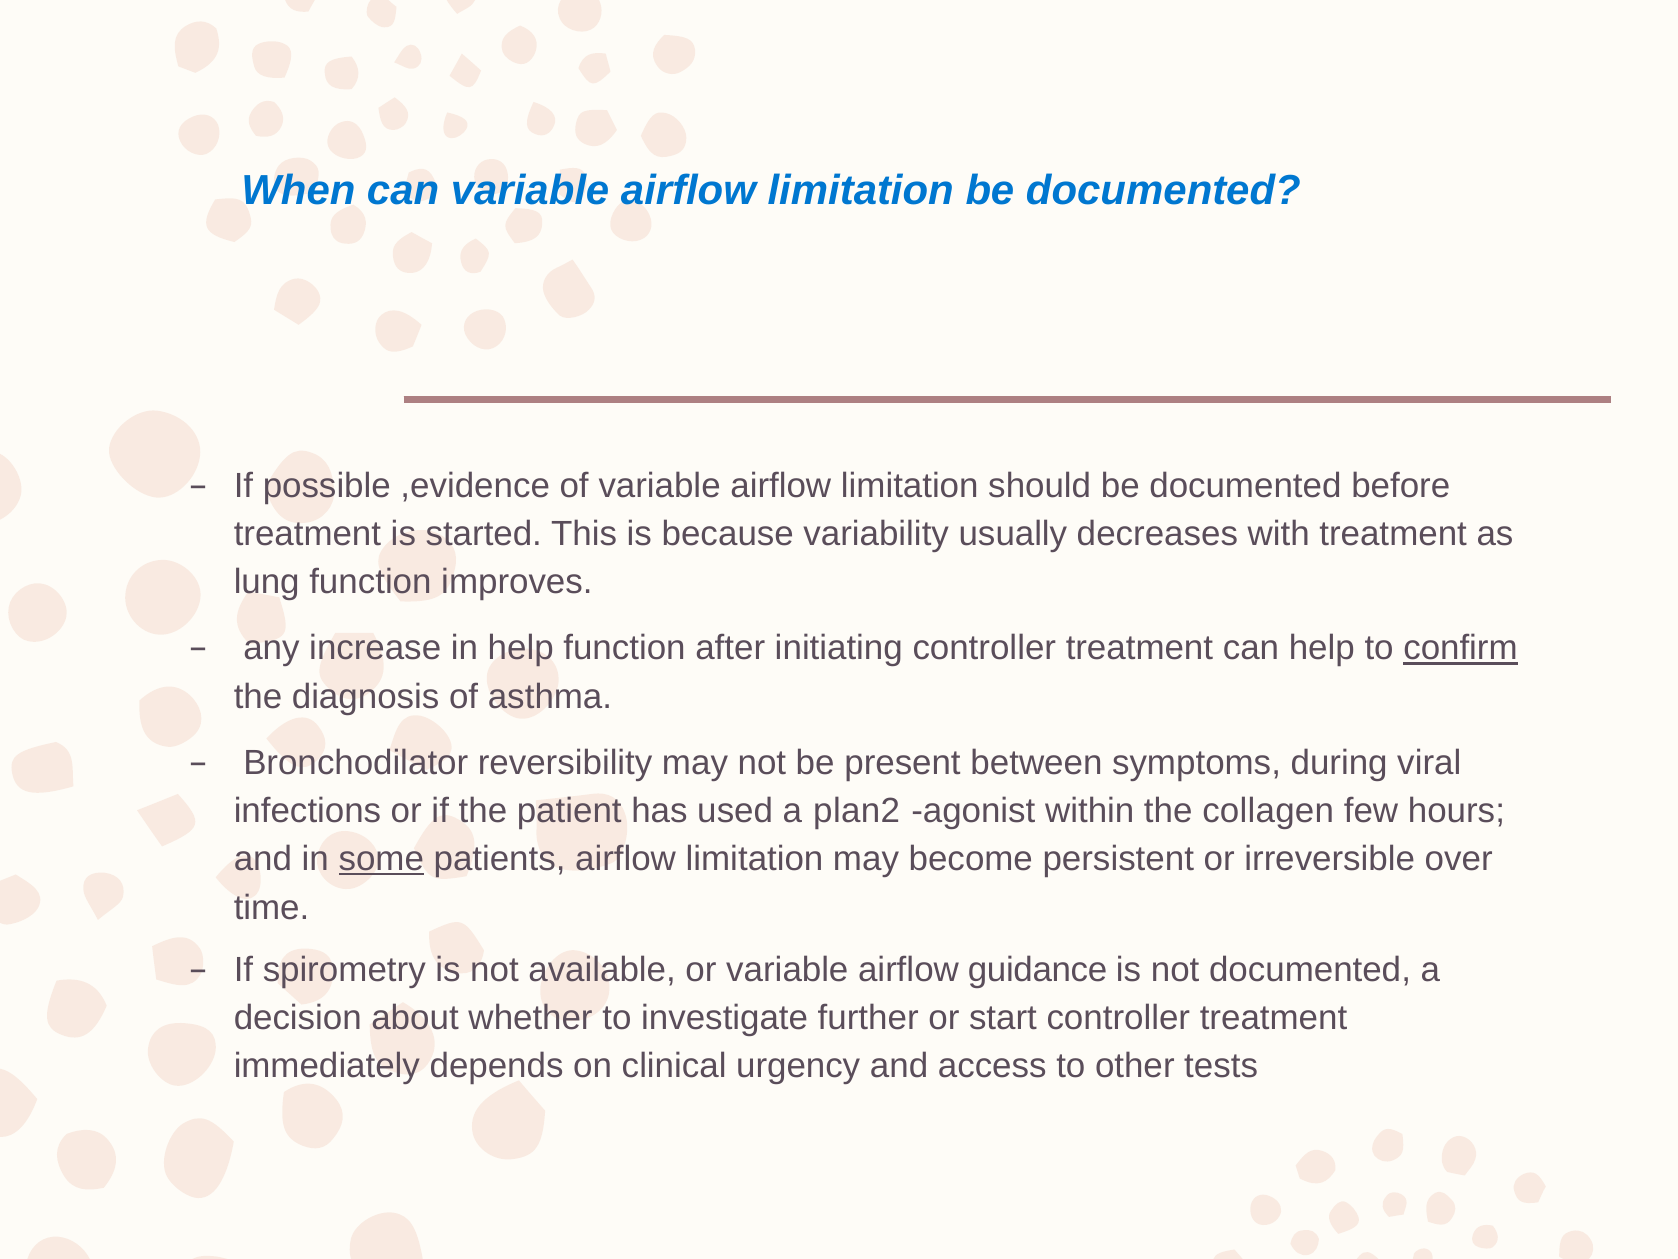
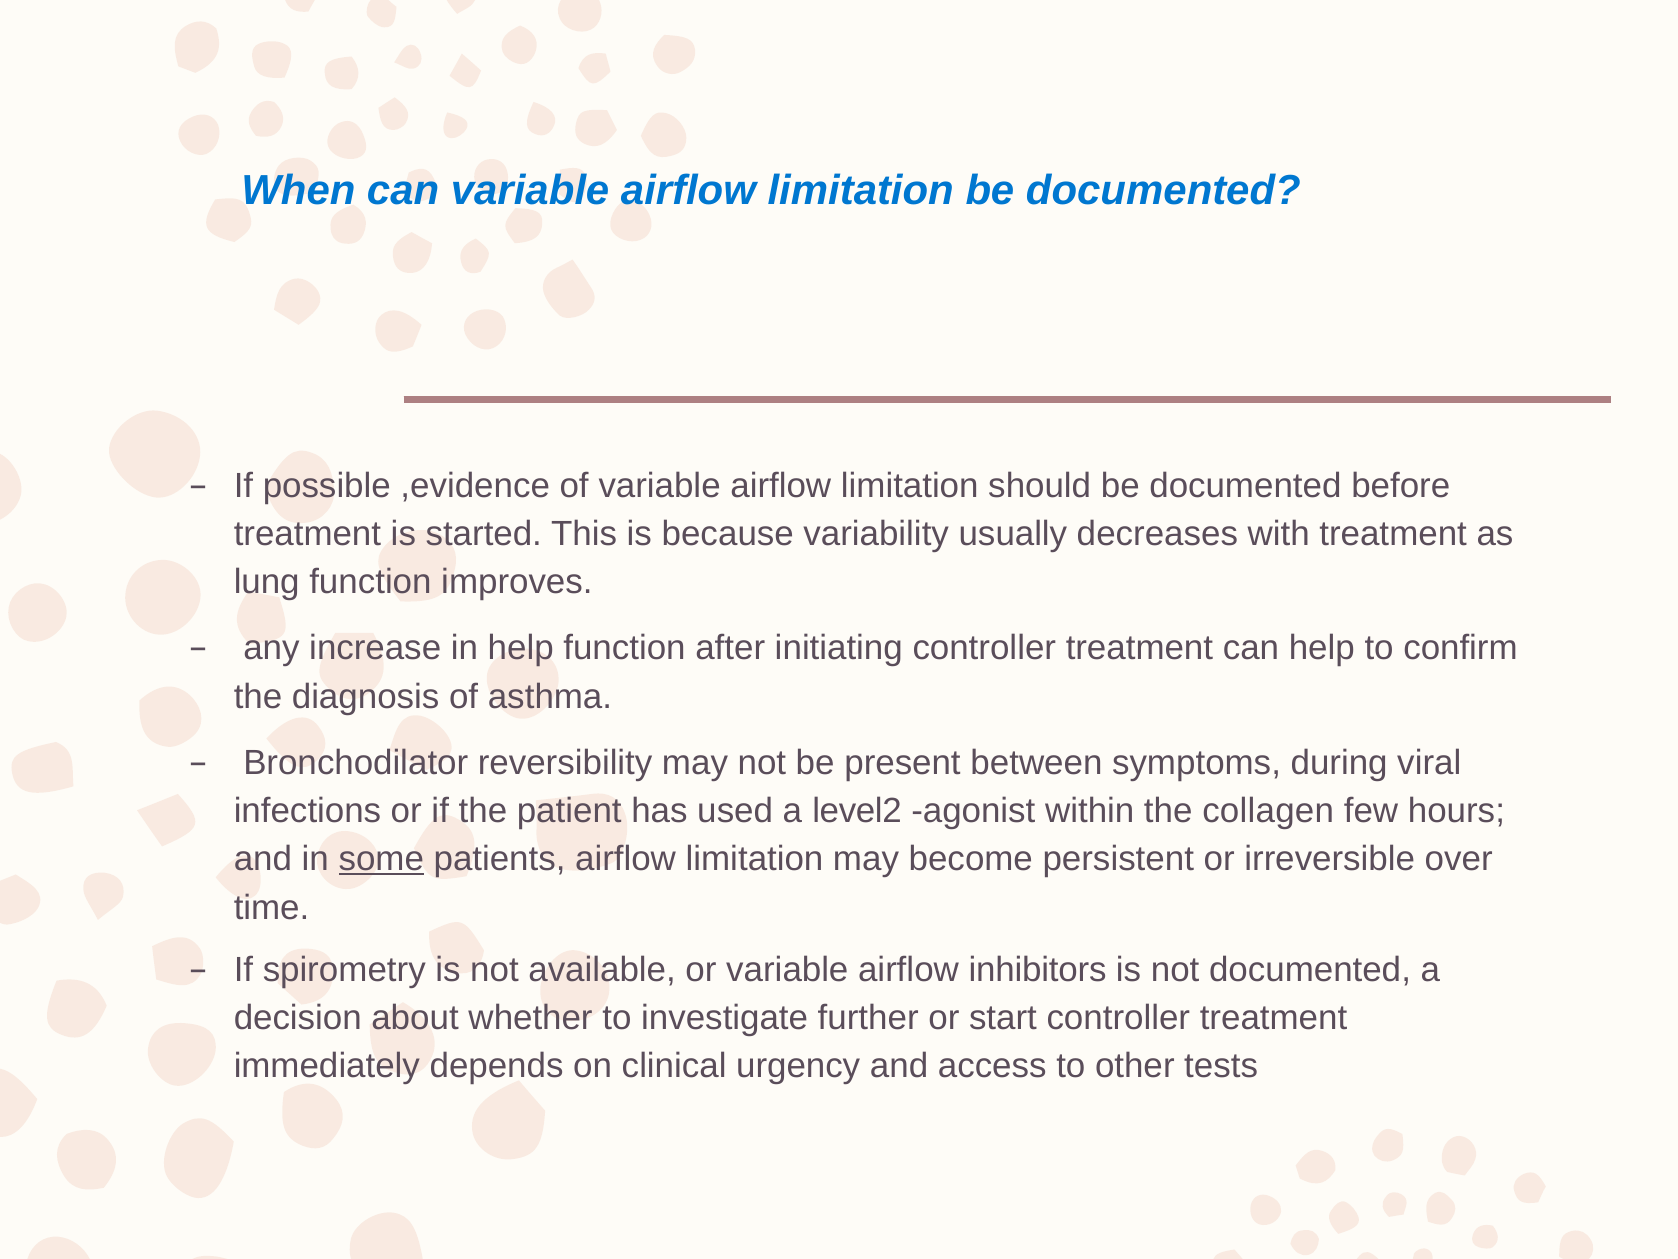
confirm underline: present -> none (1461, 648)
plan2: plan2 -> level2 (857, 811)
guidance: guidance -> inhibitors (1038, 970)
